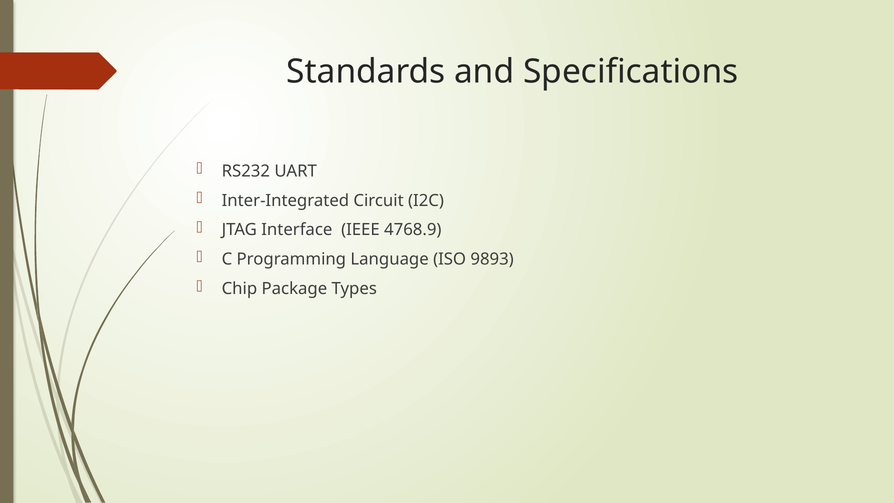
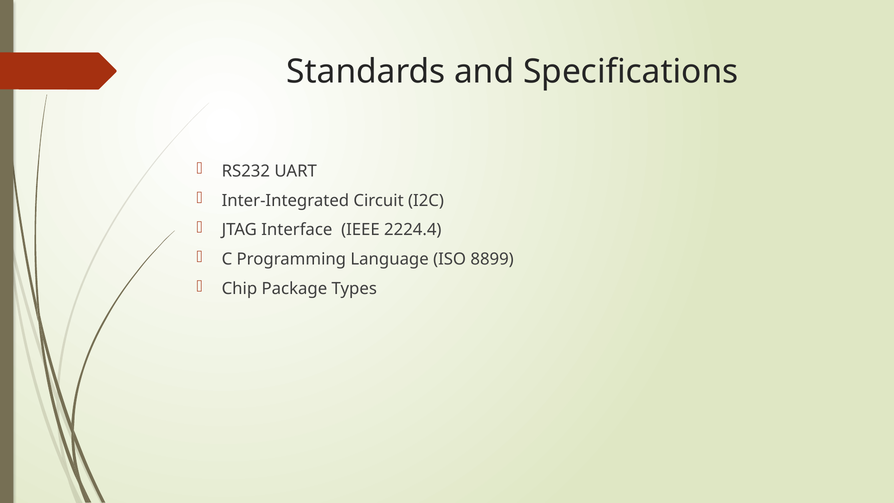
4768.9: 4768.9 -> 2224.4 (413, 230)
9893: 9893 -> 8899 (492, 259)
